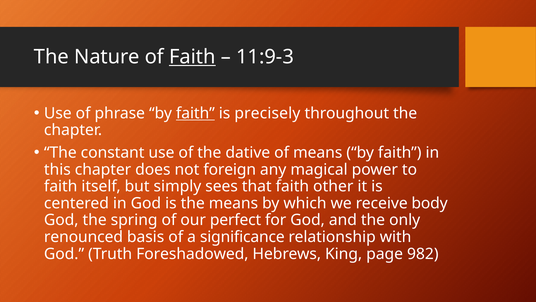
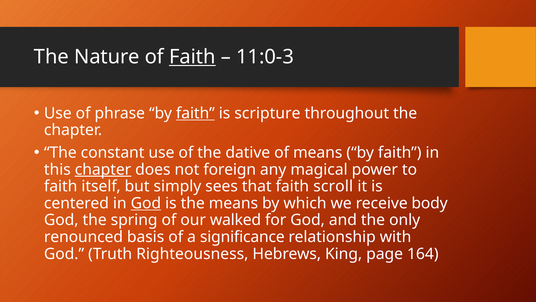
11:9-3: 11:9-3 -> 11:0-3 (265, 57)
precisely: precisely -> scripture (267, 113)
chapter underline: none -> present (103, 169)
other: other -> scroll (333, 186)
God underline: none -> present (146, 203)
perfect: perfect -> walked (236, 220)
Foreshadowed: Foreshadowed -> Righteousness (192, 253)
982: 982 -> 164 (423, 253)
